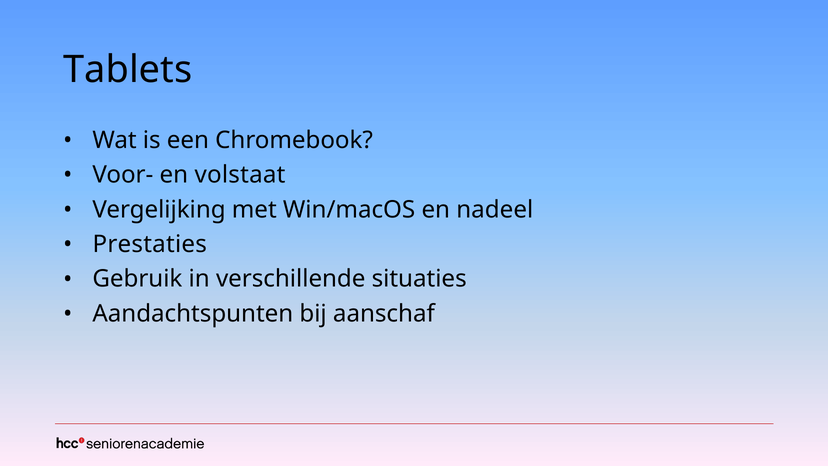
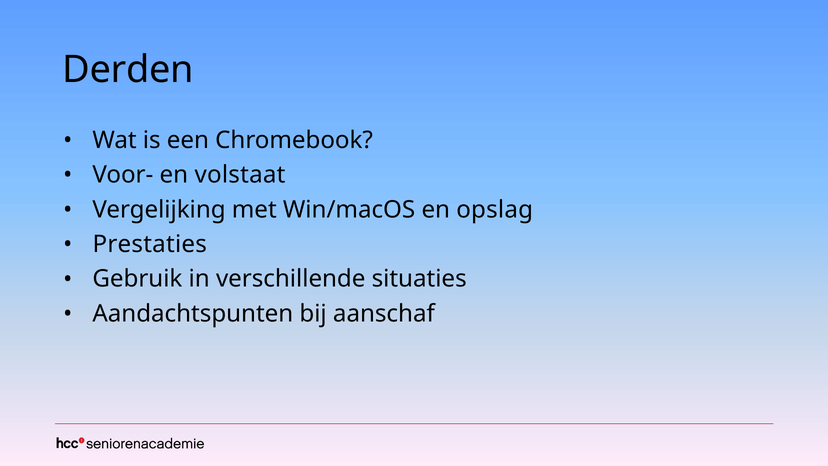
Tablets: Tablets -> Derden (128, 70)
nadeel: nadeel -> opslag (495, 209)
